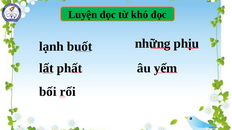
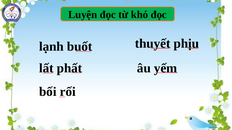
những: những -> thuyết (153, 44)
